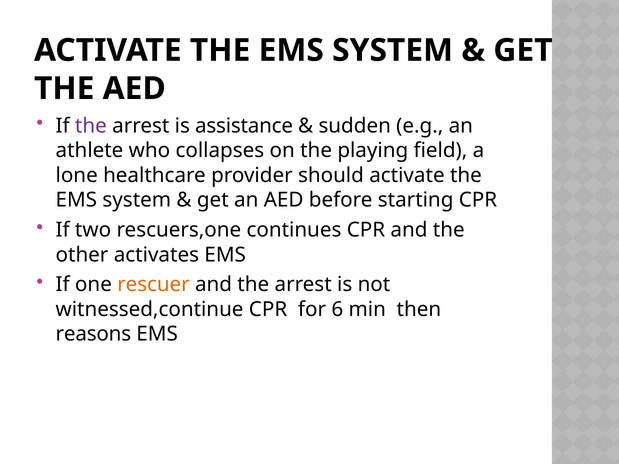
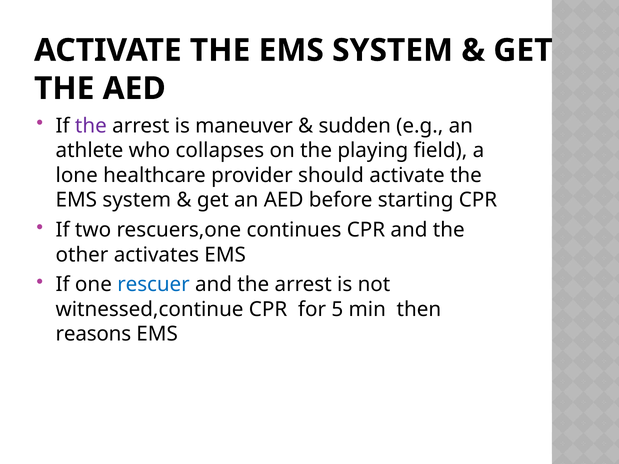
assistance: assistance -> maneuver (244, 126)
rescuer colour: orange -> blue (153, 285)
6: 6 -> 5 (337, 310)
